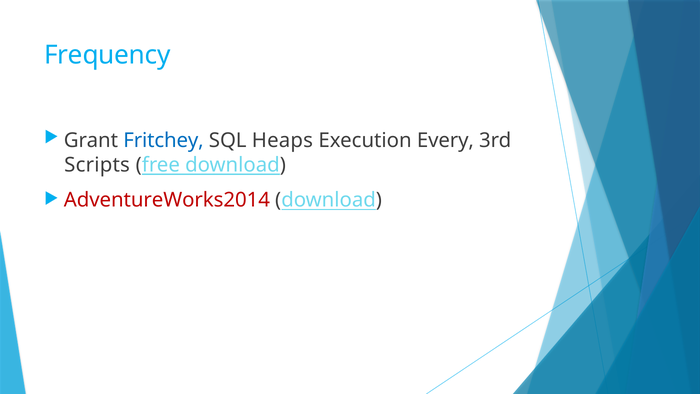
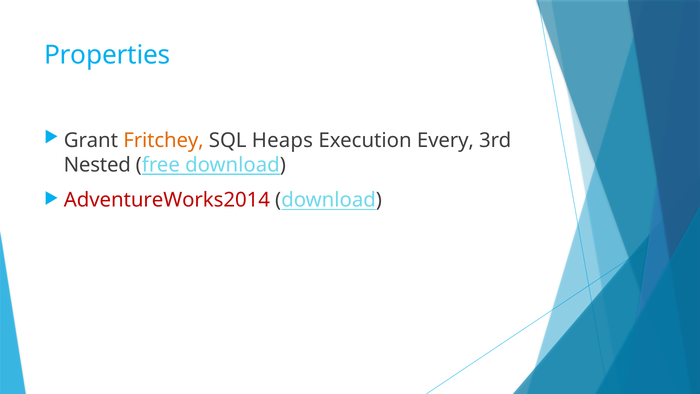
Frequency: Frequency -> Properties (107, 55)
Fritchey colour: blue -> orange (164, 140)
Scripts: Scripts -> Nested (97, 165)
